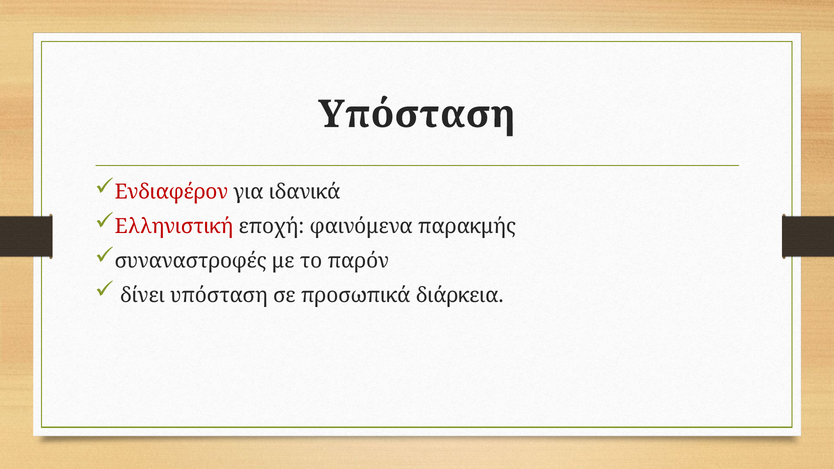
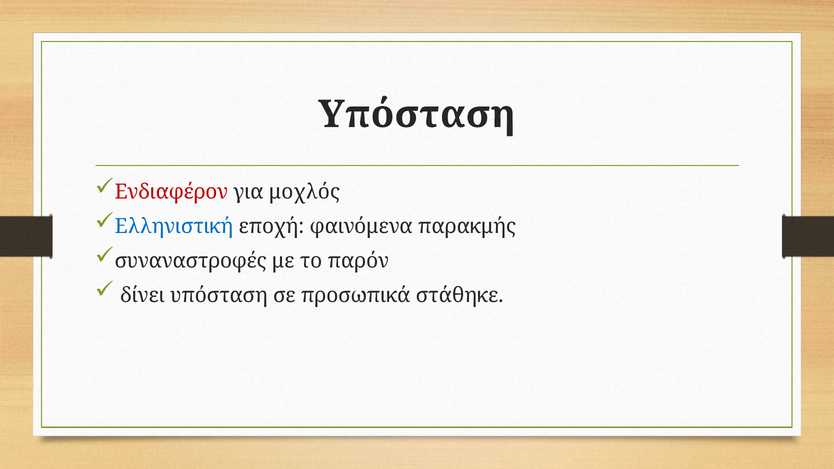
ιδανικά: ιδανικά -> μοχλός (304, 192)
Ελληνιστική colour: red -> blue (174, 226)
διάρκεια: διάρκεια -> στάθηκε (460, 295)
